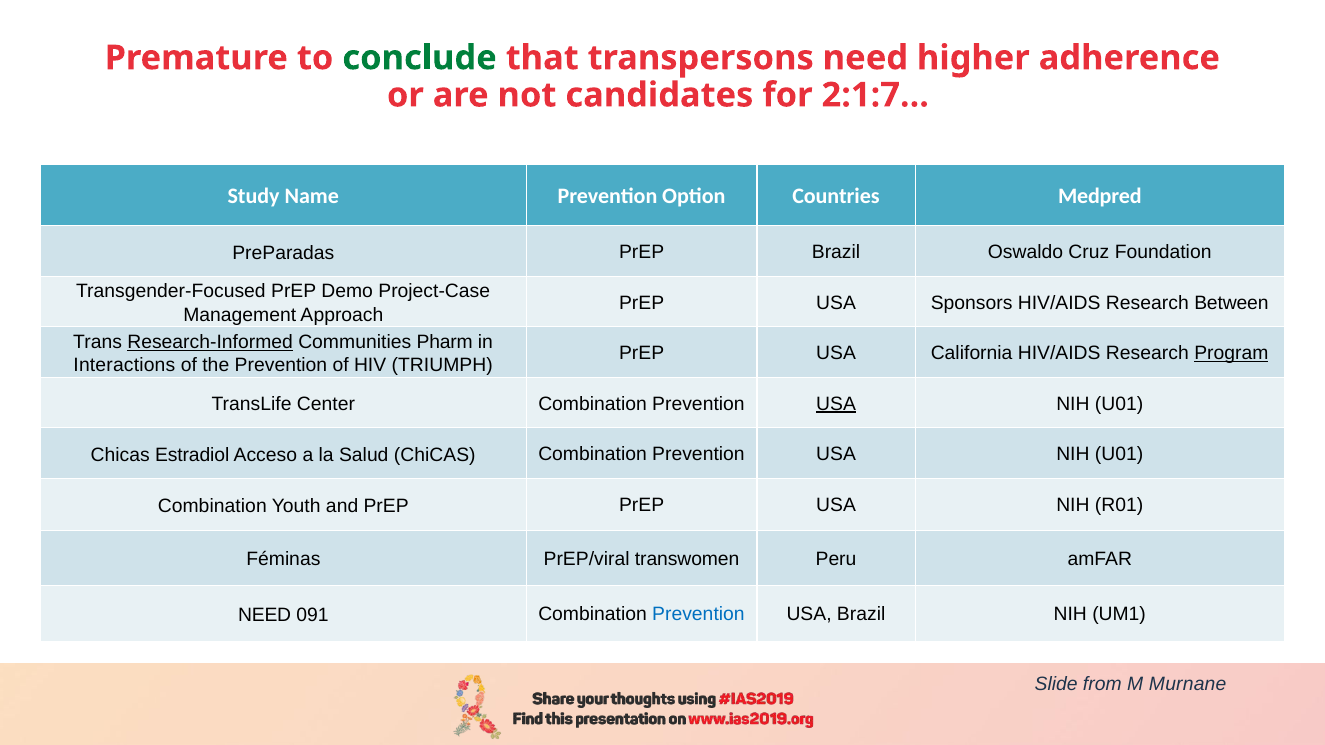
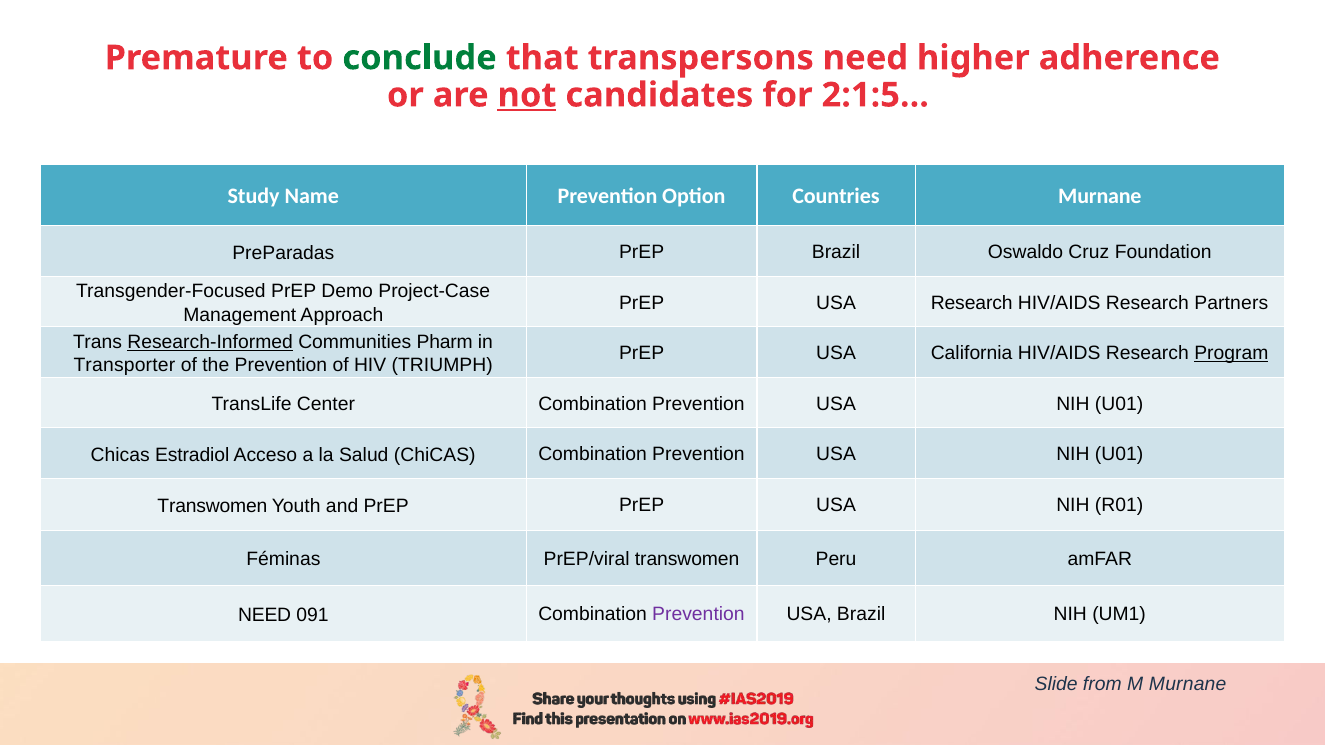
not underline: none -> present (527, 95)
2:1:7: 2:1:7 -> 2:1:5 (875, 95)
Countries Medpred: Medpred -> Murnane (1100, 196)
USA Sponsors: Sponsors -> Research (972, 303)
Between: Between -> Partners (1231, 303)
Interactions: Interactions -> Transporter (124, 365)
USA underline: present -> none (836, 404)
Combination: Combination -> Transwomen (212, 506)
Prevention colour: blue -> purple (698, 615)
